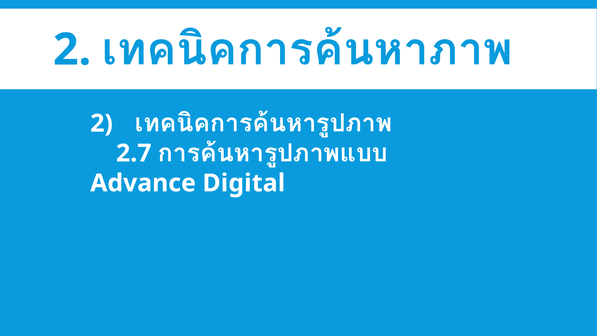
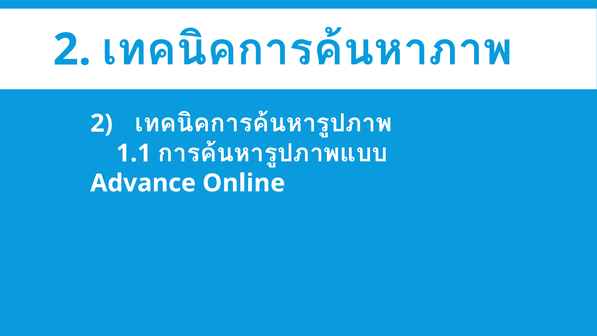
2.7: 2.7 -> 1.1 (134, 153)
Digital: Digital -> Online (244, 183)
